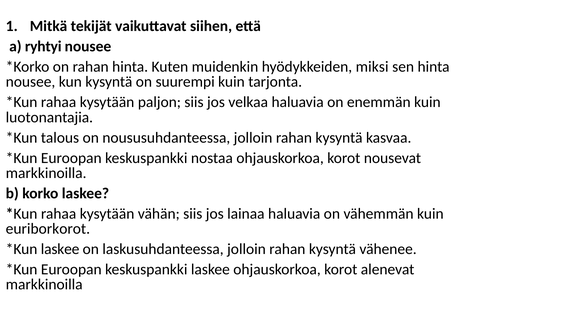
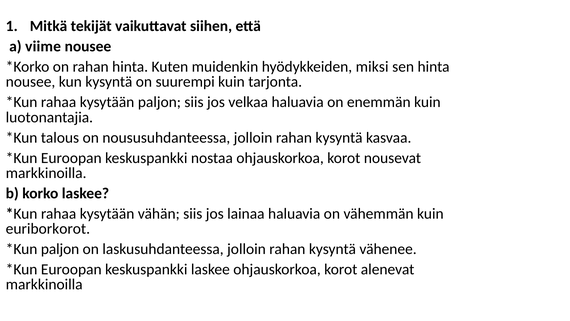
ryhtyi: ryhtyi -> viime (43, 46)
laskee: laskee -> paljon (60, 249)
